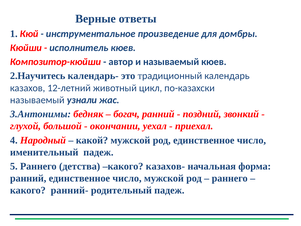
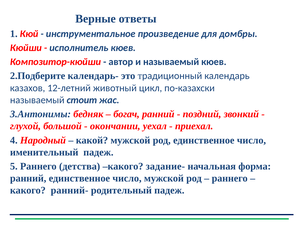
2.Научитесь: 2.Научитесь -> 2.Подберите (38, 76)
узнали: узнали -> стоит (82, 100)
казахов-: казахов- -> задание- (165, 166)
